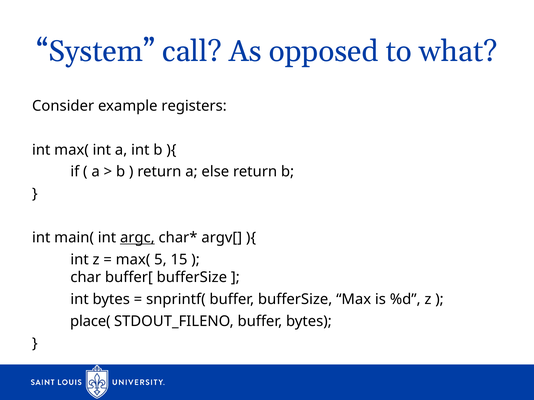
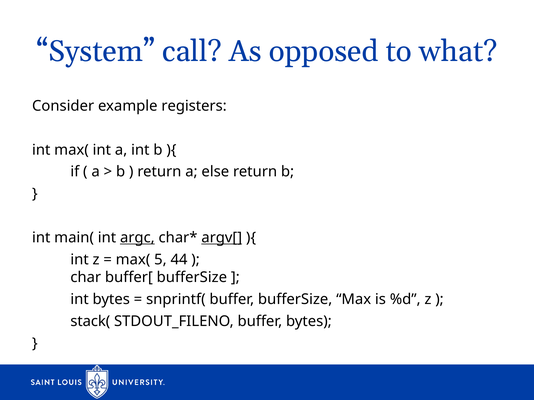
argv[ underline: none -> present (222, 238)
15: 15 -> 44 (179, 260)
place(: place( -> stack( (90, 322)
